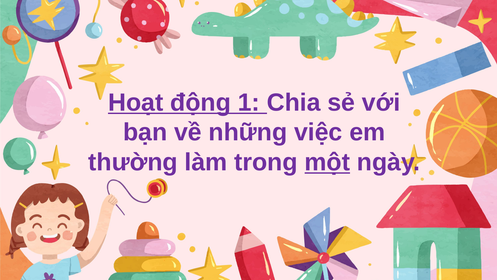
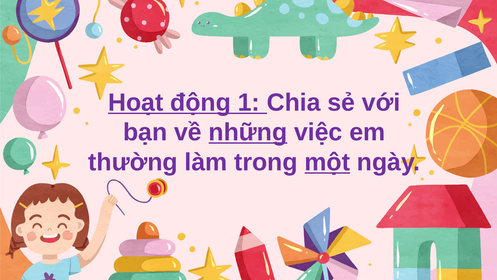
những underline: none -> present (248, 132)
